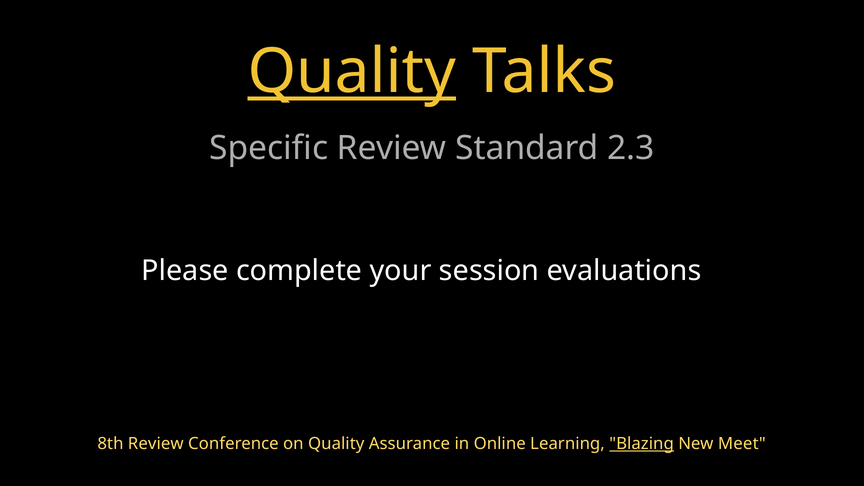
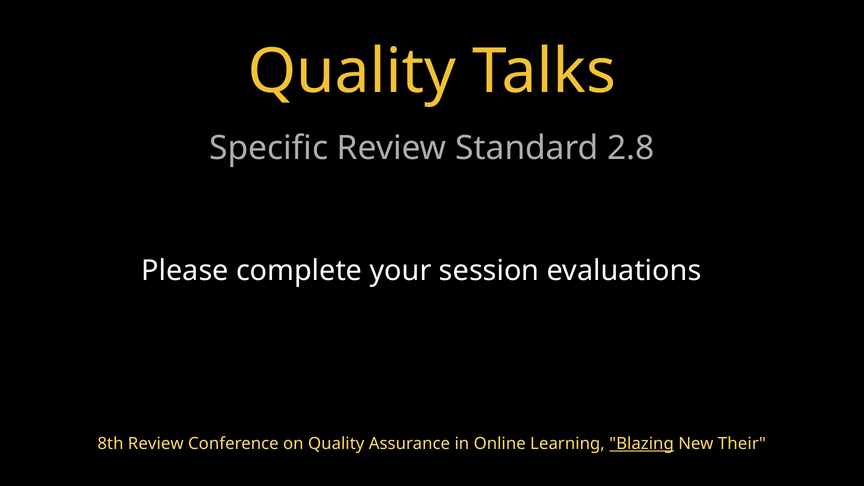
Quality underline: present -> none (352, 72)
2.3: 2.3 -> 2.8 (631, 148)
Meet: Meet -> Their (742, 444)
